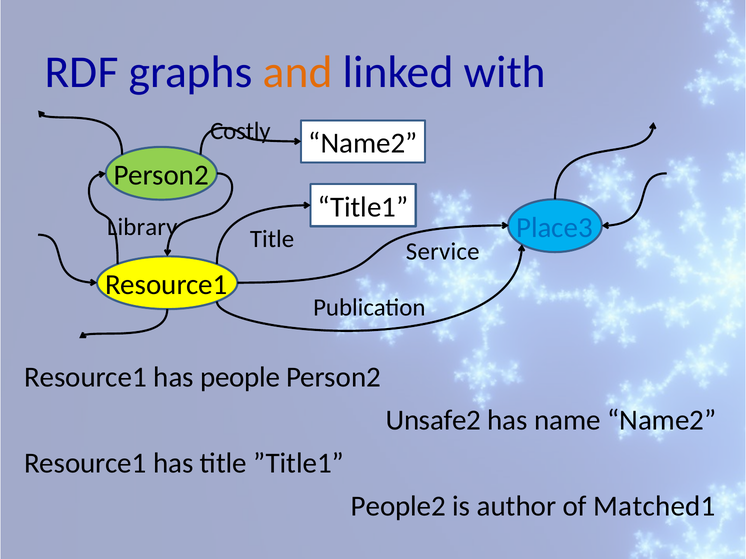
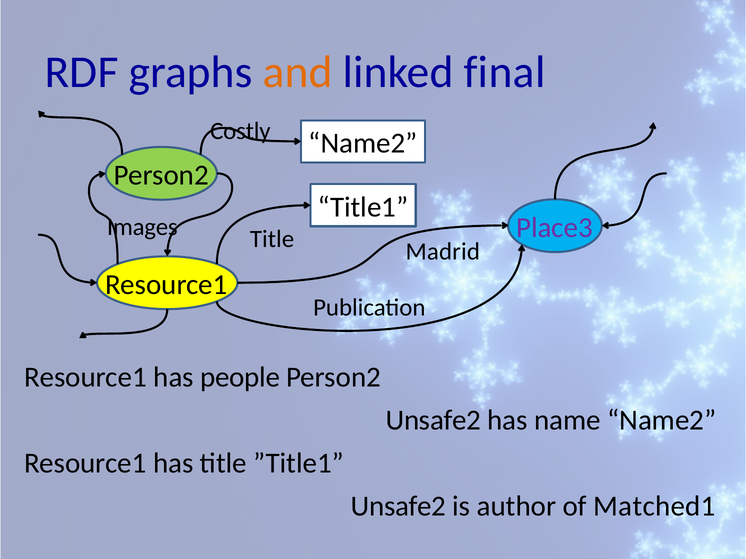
with: with -> final (505, 72)
Place3 colour: blue -> purple (554, 228)
Library: Library -> Images (142, 227)
Service: Service -> Madrid (443, 252)
People2: People2 -> Unsafe2 (399, 507)
